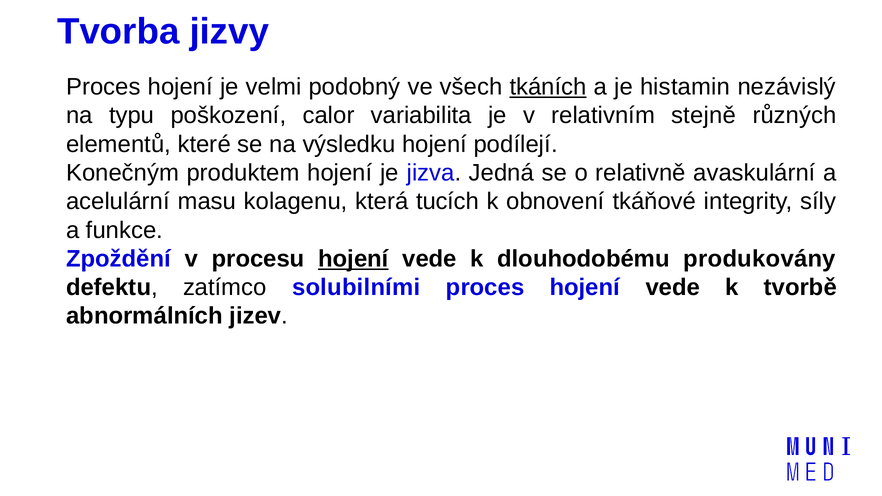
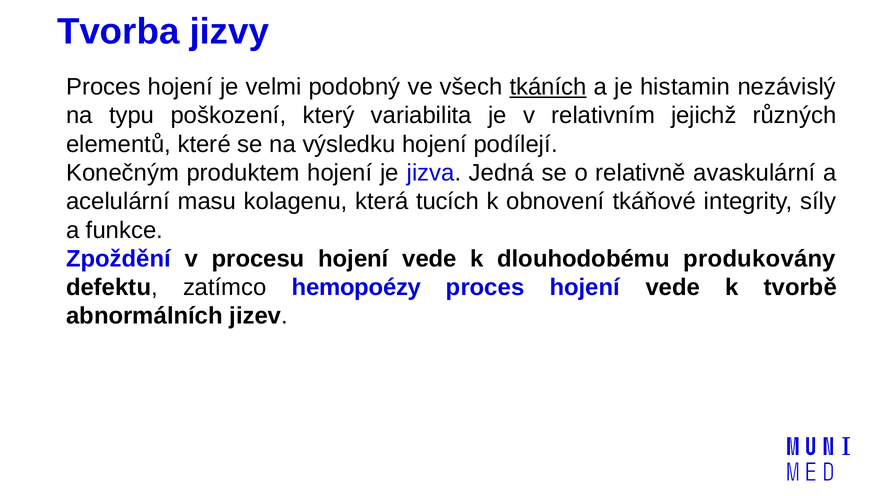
calor: calor -> který (329, 116)
stejně: stejně -> jejichž (704, 116)
hojení underline: present -> none (353, 259)
solubilními: solubilními -> hemopoézy (356, 287)
